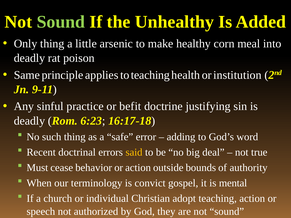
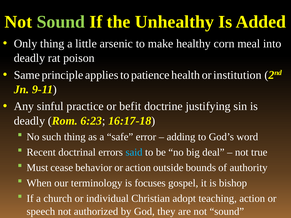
to teaching: teaching -> patience (150, 75)
said colour: yellow -> light blue (134, 152)
convict: convict -> focuses (150, 183)
mental: mental -> bishop (233, 183)
